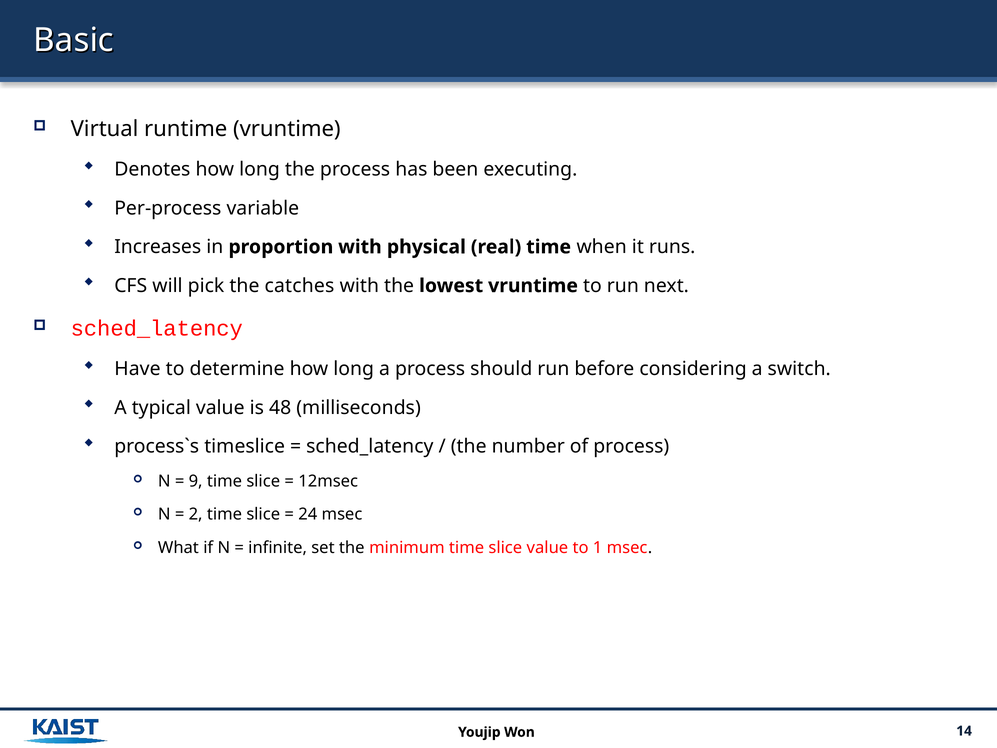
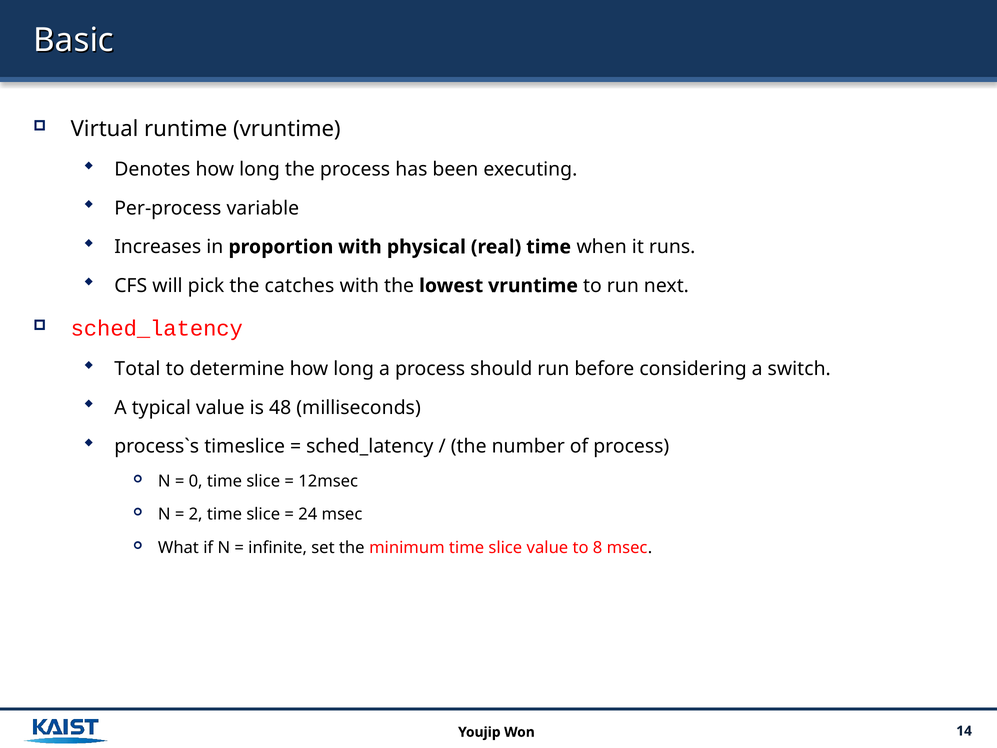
Have: Have -> Total (137, 369)
9: 9 -> 0 (196, 481)
1: 1 -> 8 (598, 547)
